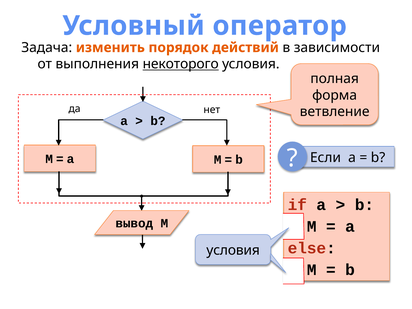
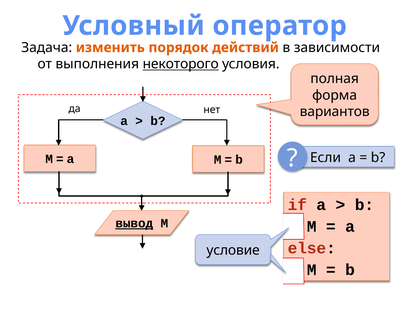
ветвление: ветвление -> вариантов (335, 112)
вывод underline: none -> present (134, 223)
условия: условия -> условие (233, 250)
